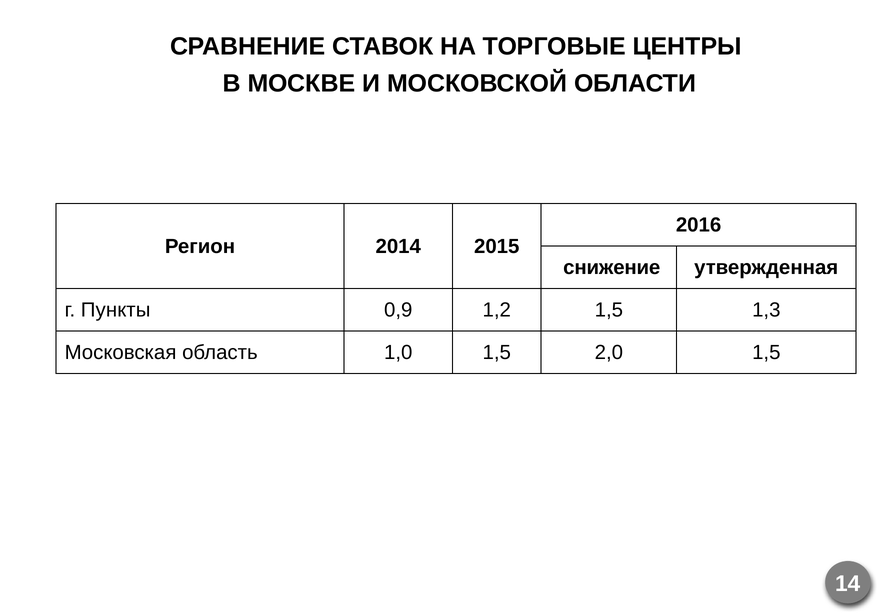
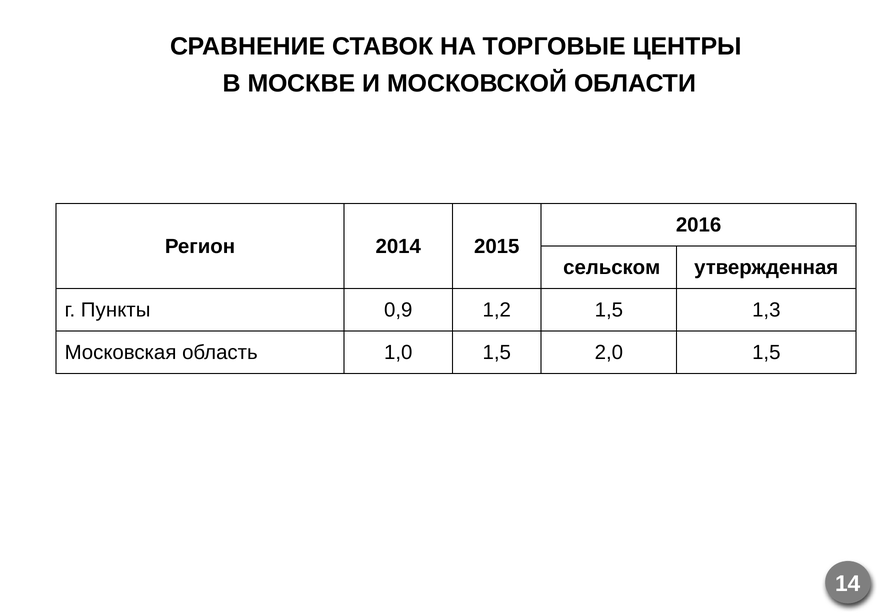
снижение: снижение -> сельском (612, 268)
